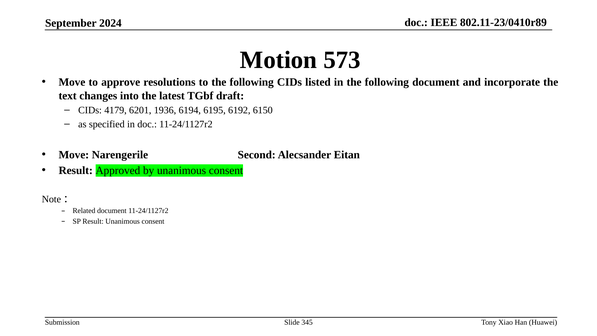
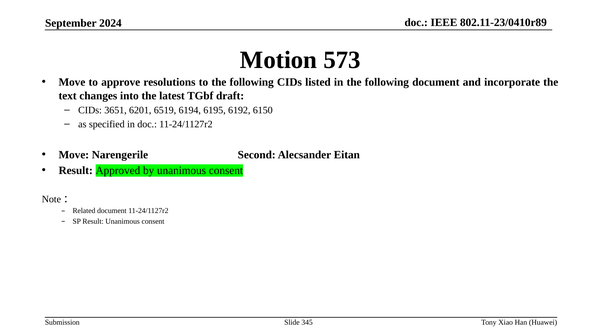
4179: 4179 -> 3651 (116, 110)
1936: 1936 -> 6519 (165, 110)
